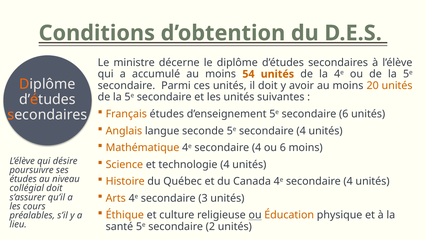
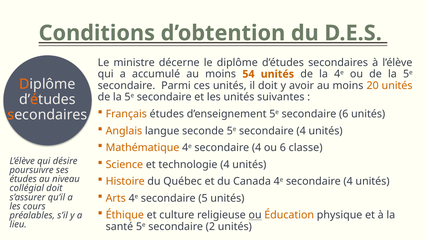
6 moins: moins -> classe (306, 147)
3: 3 -> 5 (203, 198)
